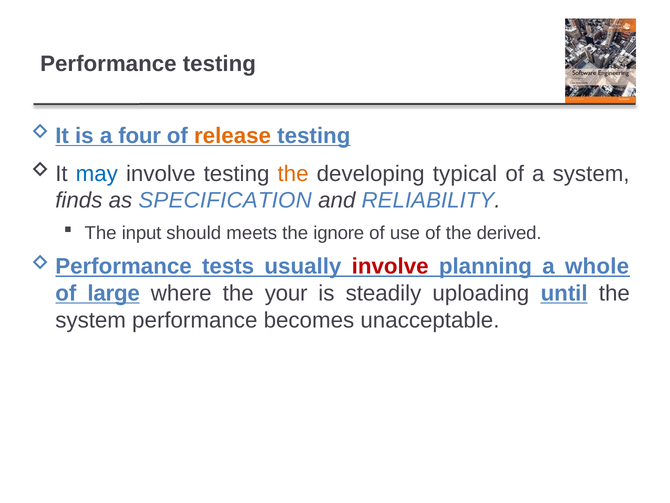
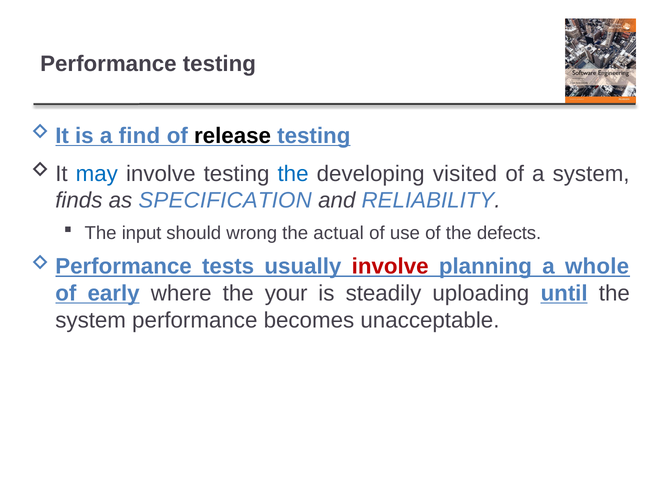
four: four -> find (139, 136)
release colour: orange -> black (233, 136)
the colour: orange -> blue (293, 174)
typical: typical -> visited (465, 174)
meets: meets -> wrong (252, 233)
ignore: ignore -> actual (339, 233)
derived: derived -> defects (509, 233)
large: large -> early (114, 293)
